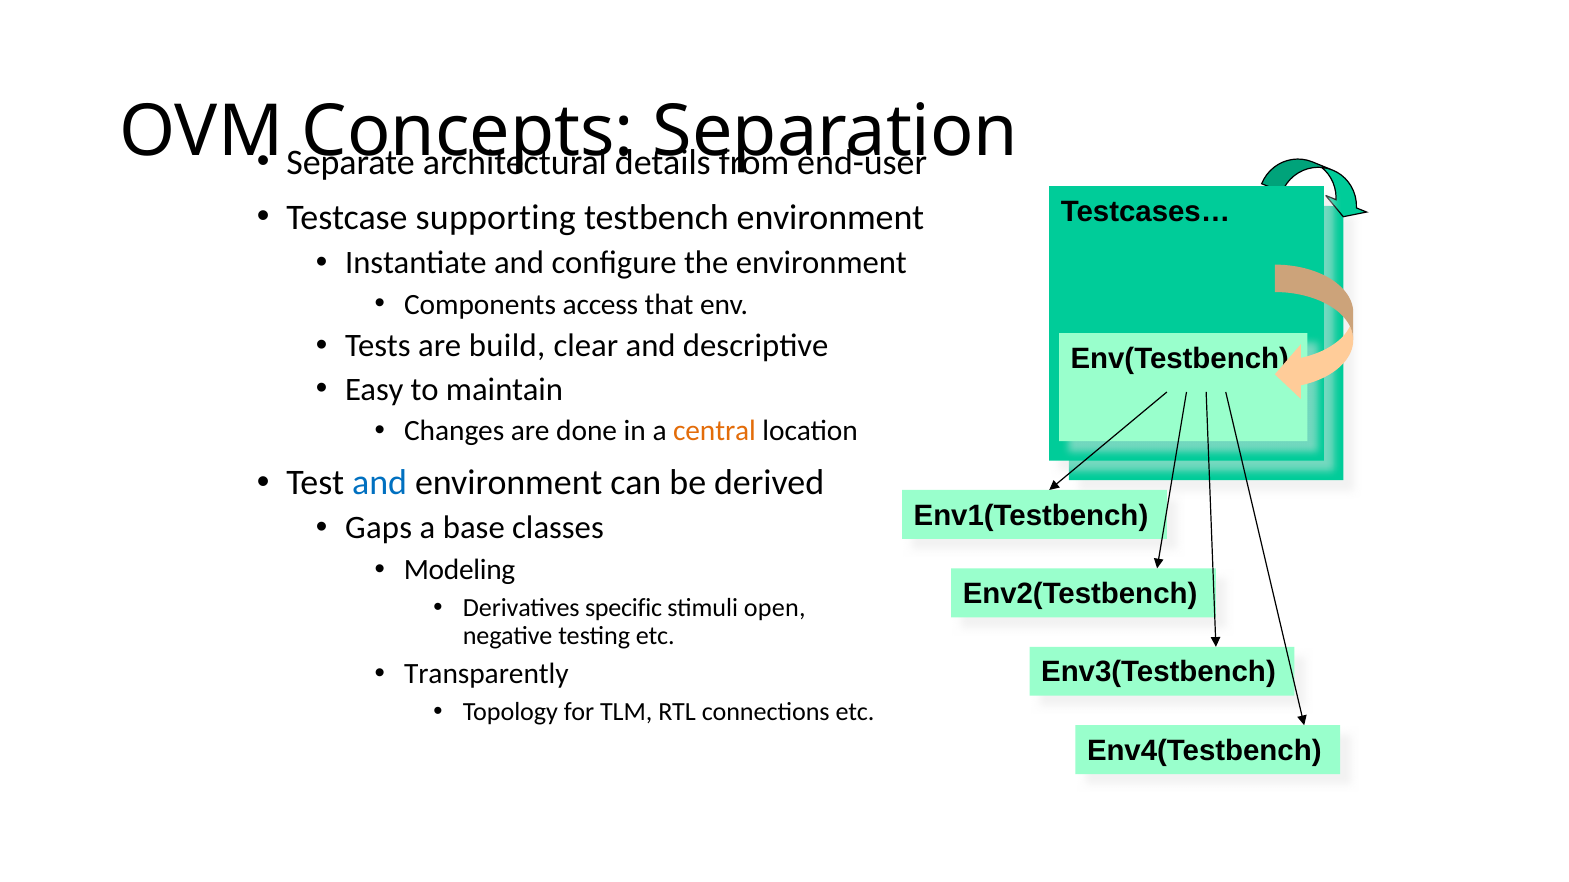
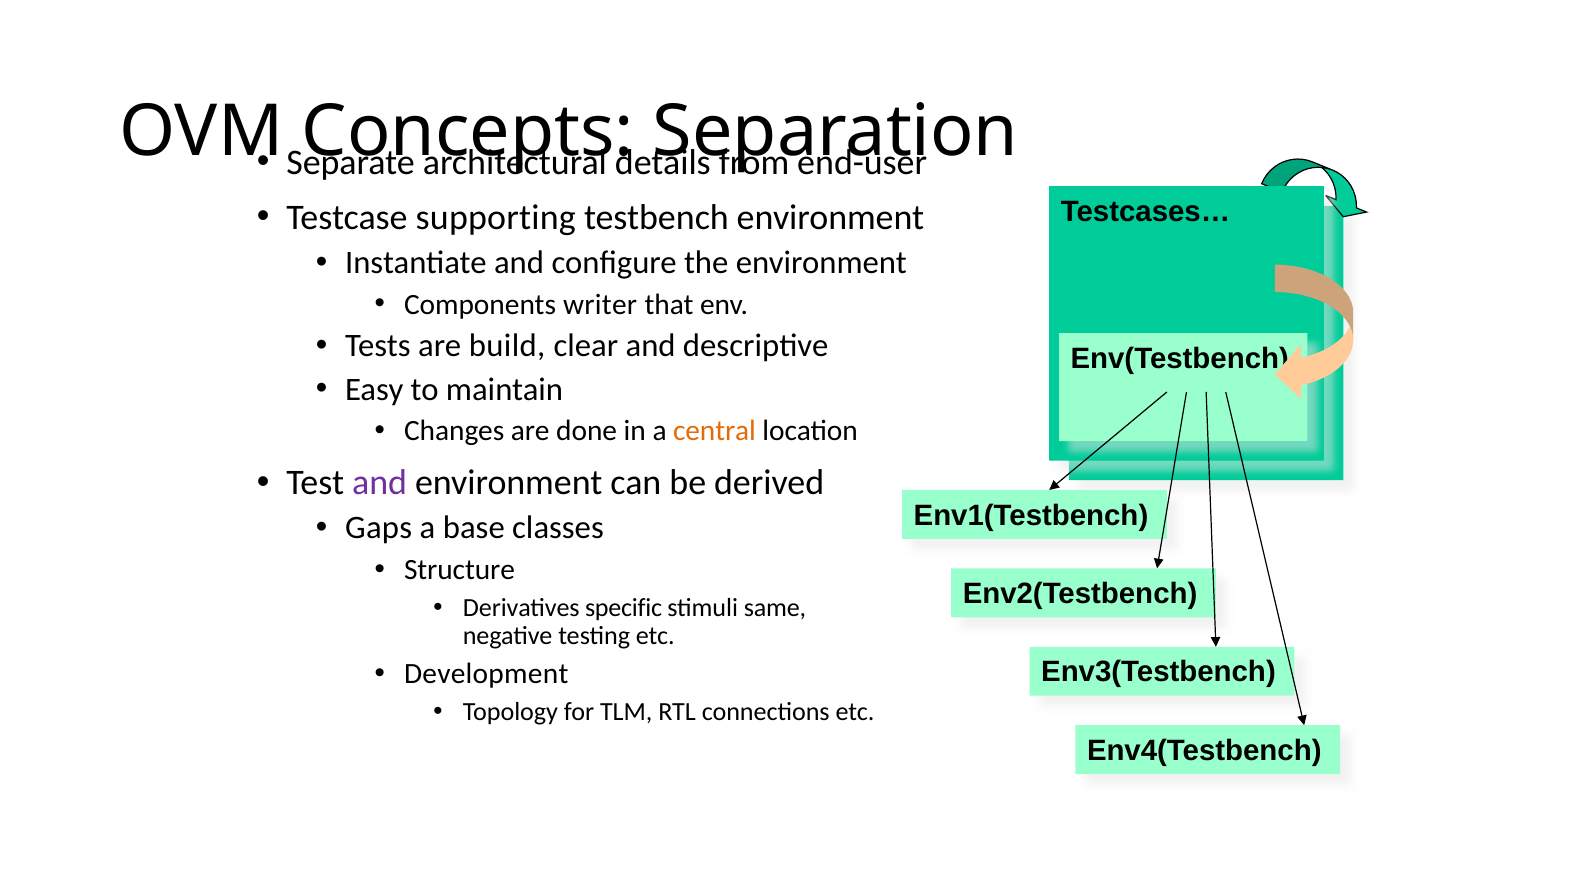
access: access -> writer (600, 304)
and colour: blue -> purple (380, 483)
Modeling: Modeling -> Structure (459, 570)
open: open -> same (775, 608)
Transparently: Transparently -> Development (486, 674)
